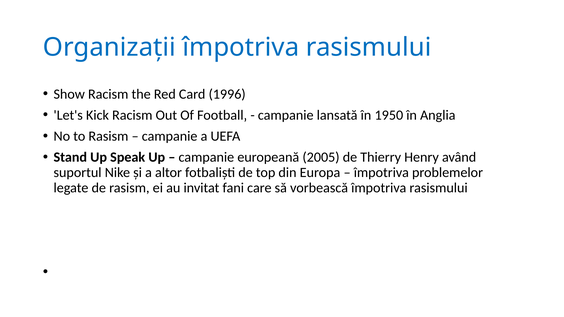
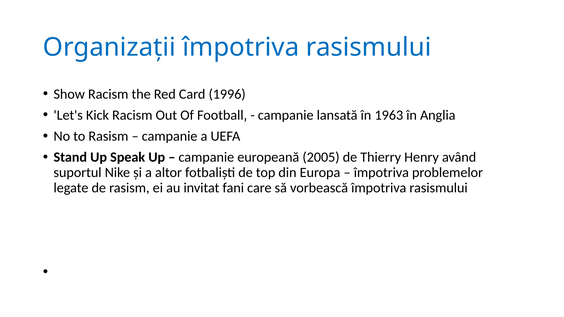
1950: 1950 -> 1963 (389, 115)
